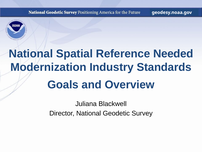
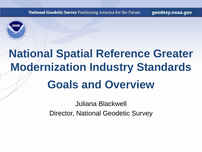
Needed: Needed -> Greater (173, 53)
